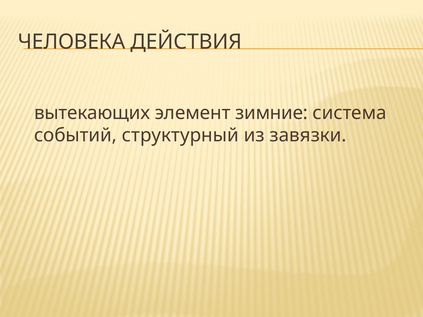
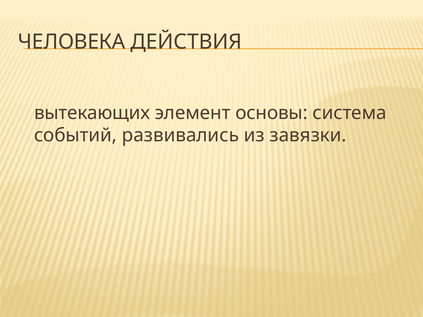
зимние: зимние -> основы (272, 113)
структурный: структурный -> развивались (180, 135)
